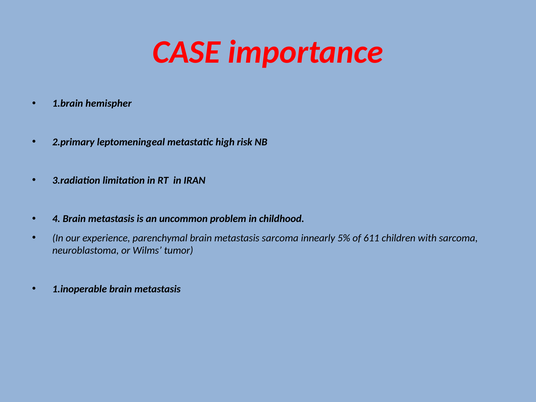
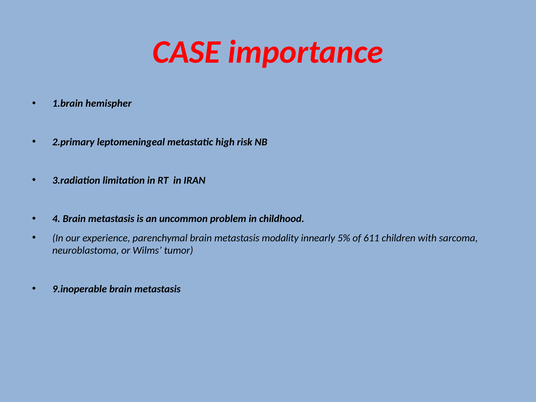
metastasis sarcoma: sarcoma -> modality (280, 238)
1.inoperable: 1.inoperable -> 9.inoperable (80, 289)
